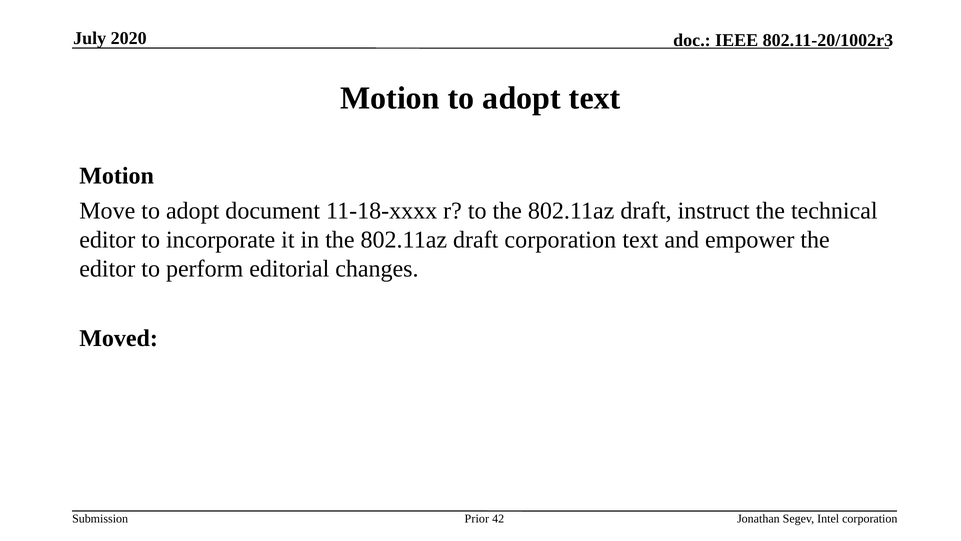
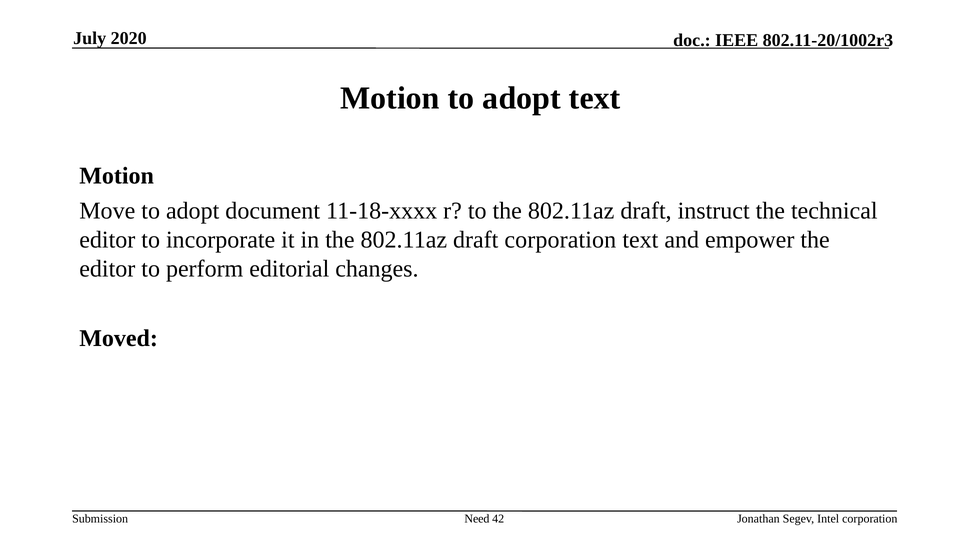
Prior: Prior -> Need (477, 518)
